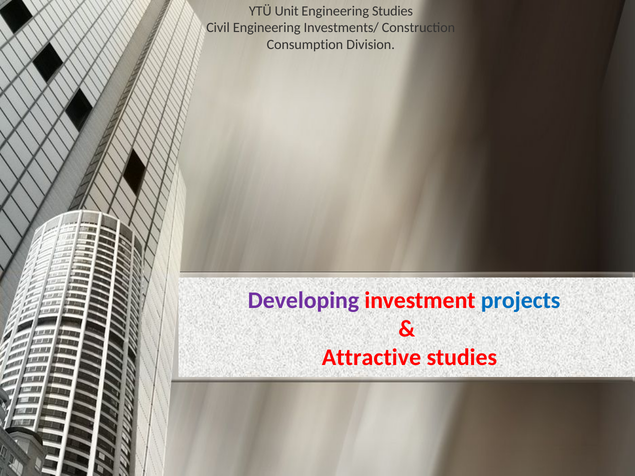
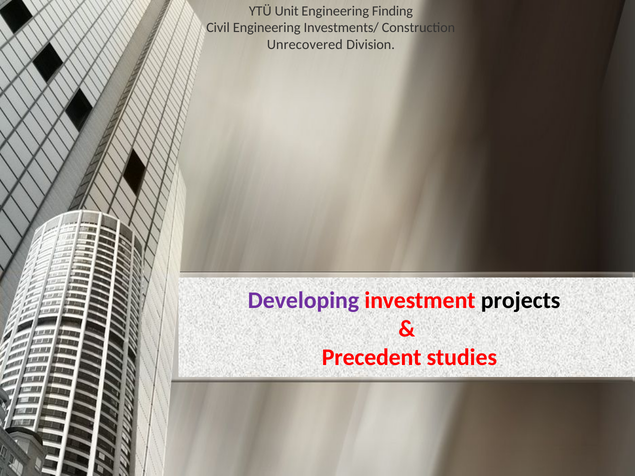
Engineering Studies: Studies -> Finding (392, 11)
Consumption: Consumption -> Unrecovered (305, 45)
projects colour: blue -> black (521, 300)
Attractive: Attractive -> Precedent (372, 358)
